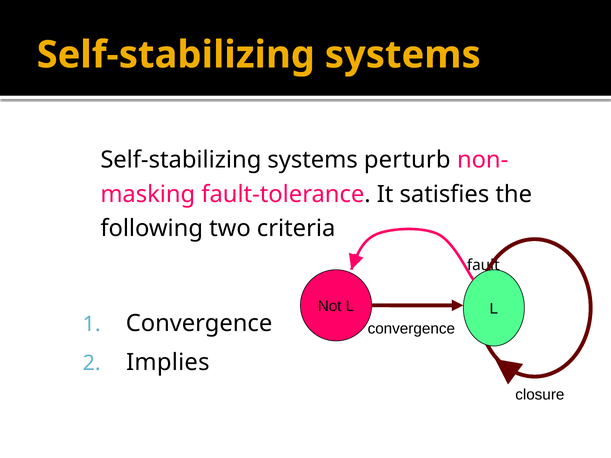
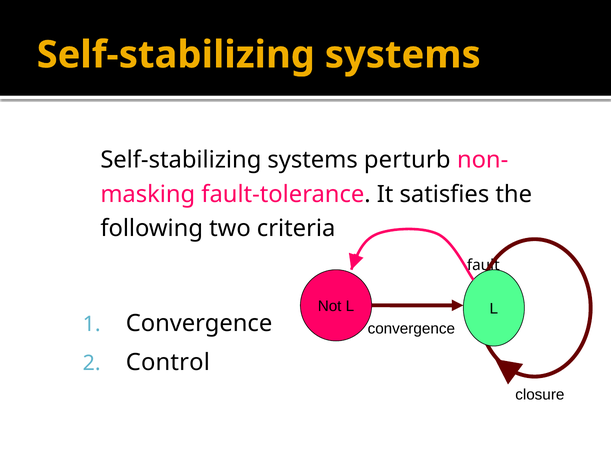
Implies: Implies -> Control (168, 363)
